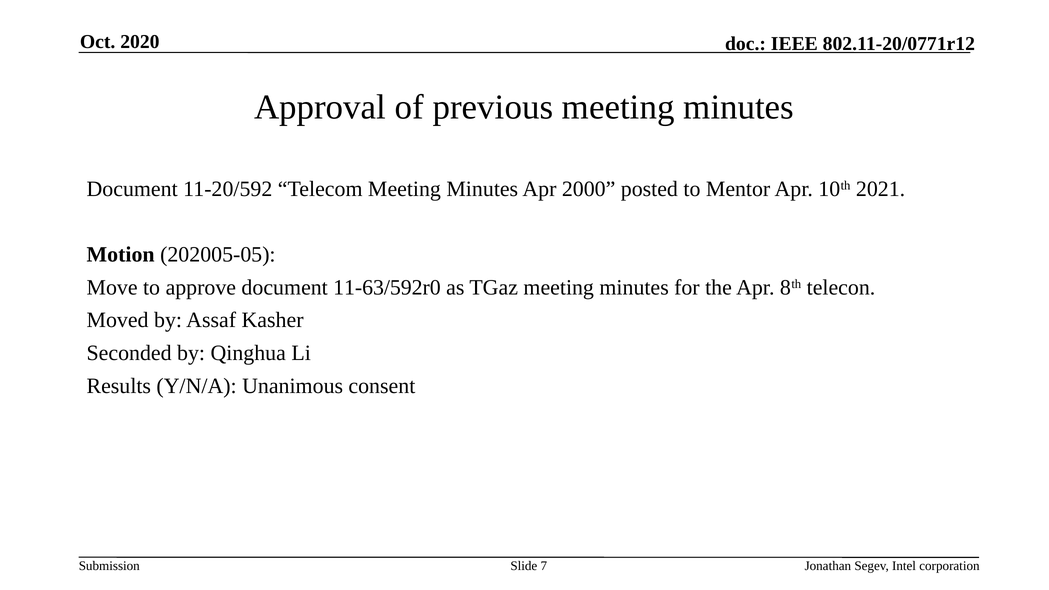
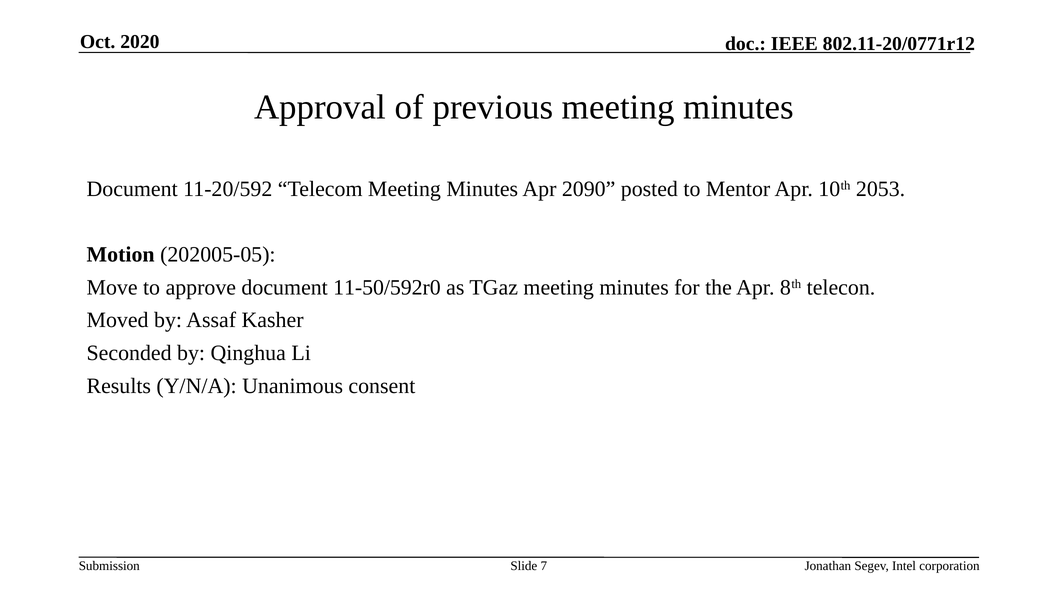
2000: 2000 -> 2090 (589, 189)
2021: 2021 -> 2053 (881, 189)
11-63/592r0: 11-63/592r0 -> 11-50/592r0 (387, 287)
